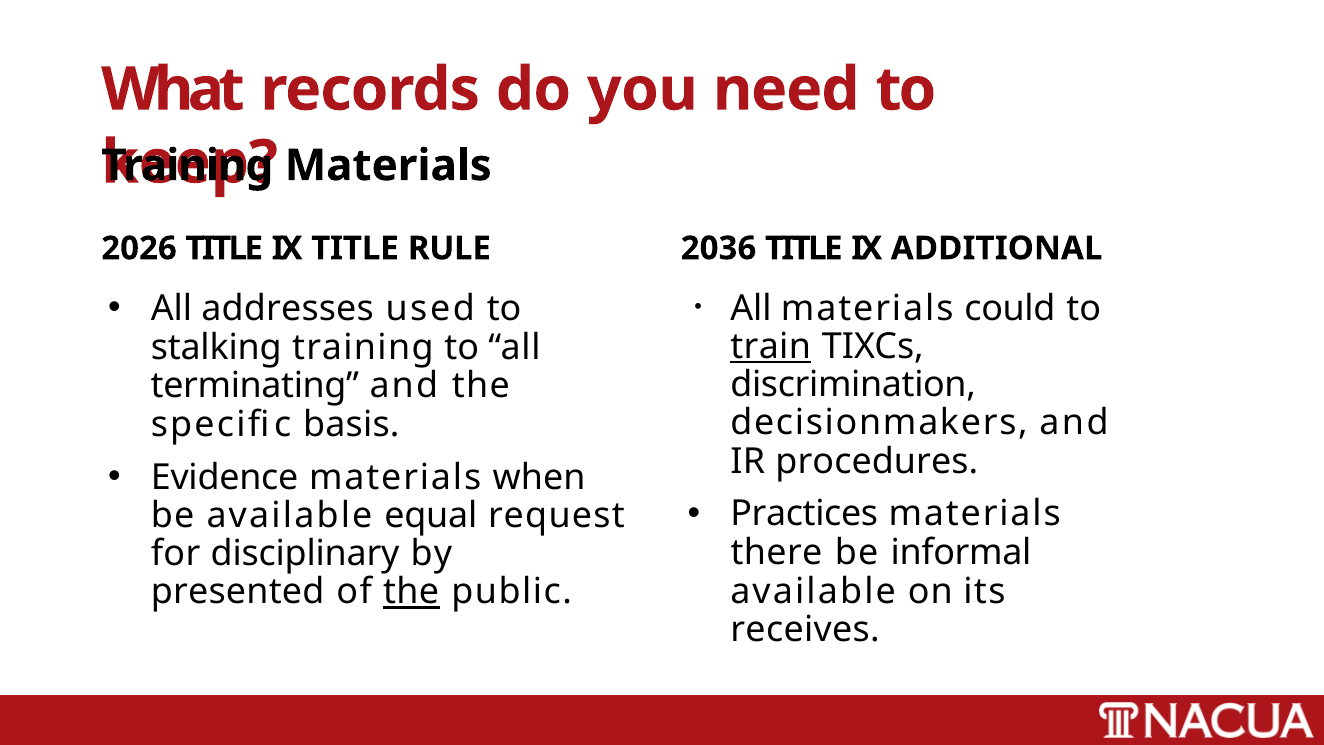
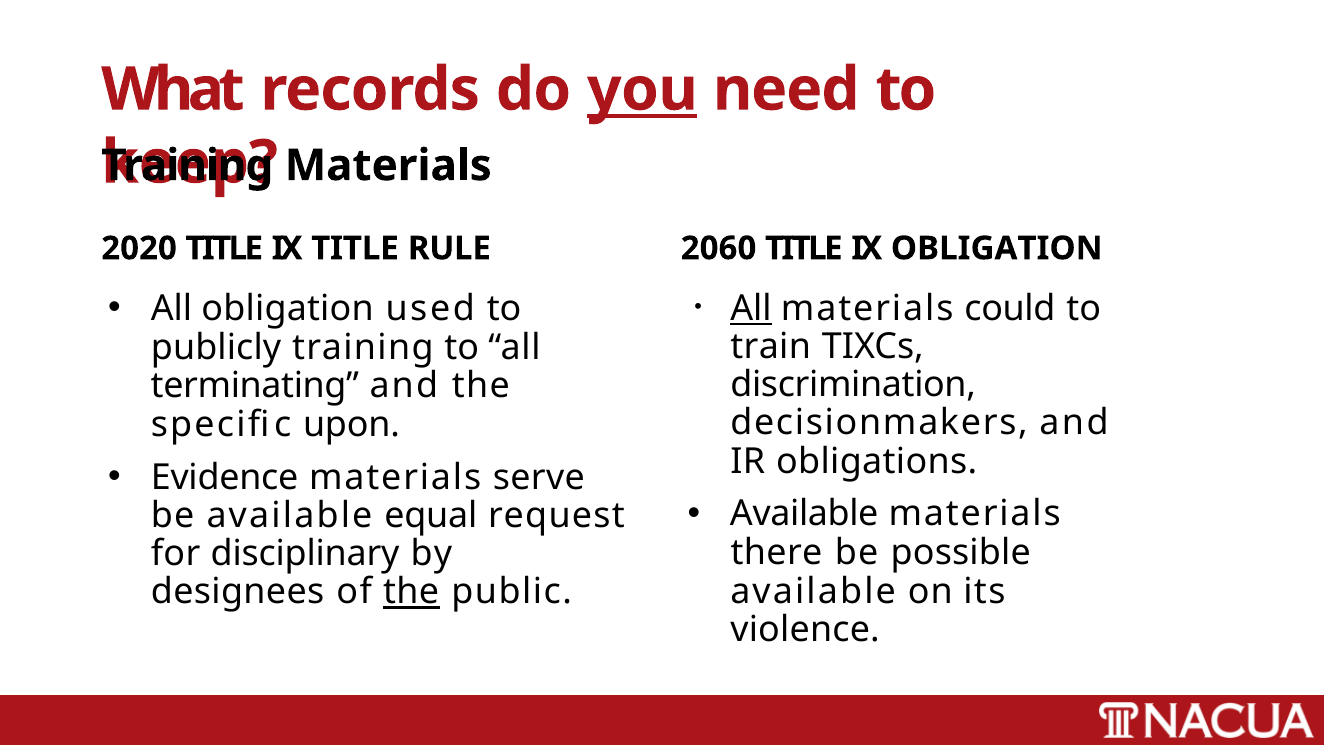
you underline: none -> present (642, 90)
2036: 2036 -> 2060 (719, 248)
IX ADDITIONAL: ADDITIONAL -> OBLIGATION (997, 248)
2026: 2026 -> 2020 (139, 248)
All addresses: addresses -> obligation (288, 308)
All underline: none -> present (751, 308)
train underline: present -> none (771, 346)
stalking: stalking -> publicly (216, 347)
basis: basis -> upon (351, 424)
procedures: procedures -> obligations (877, 461)
when: when -> serve (539, 477)
Practices: Practices -> Available (804, 514)
informal: informal -> possible (961, 552)
presented: presented -> designees (238, 592)
receives: receives -> violence (805, 630)
